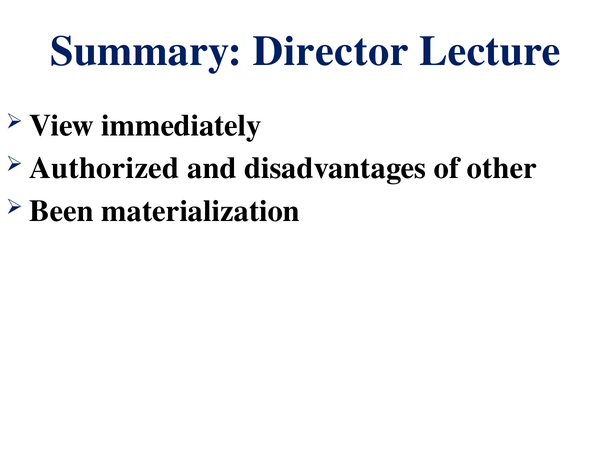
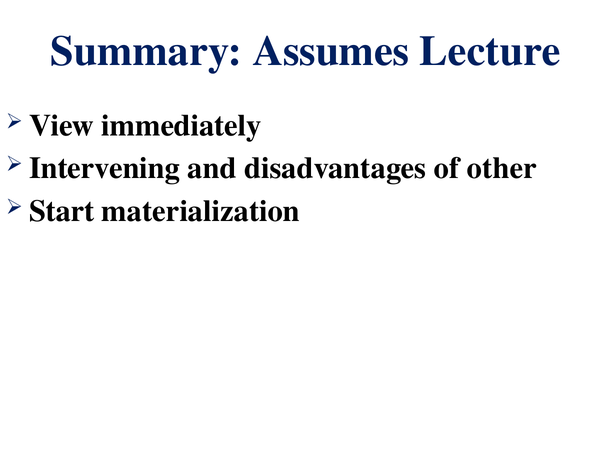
Director: Director -> Assumes (331, 51)
Authorized: Authorized -> Intervening (104, 168)
Been: Been -> Start (62, 211)
